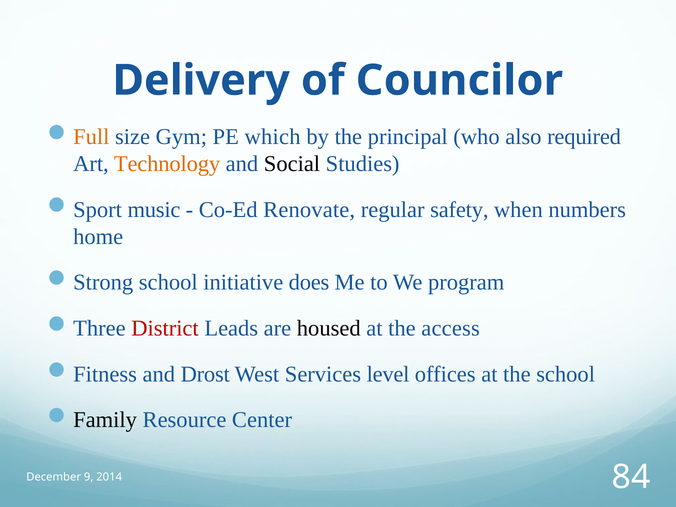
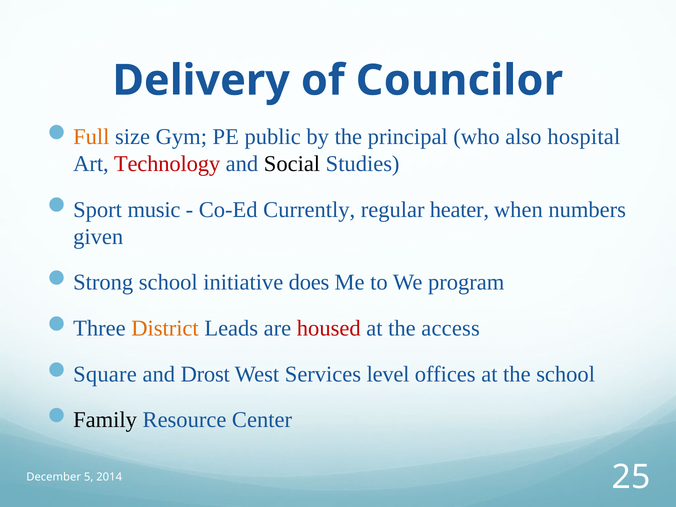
which: which -> public (273, 137)
required: required -> hospital (584, 137)
Technology colour: orange -> red (167, 164)
Renovate: Renovate -> Currently (309, 210)
safety: safety -> heater (459, 210)
home: home -> given (98, 237)
District colour: red -> orange (165, 328)
housed colour: black -> red (329, 328)
Fitness: Fitness -> Square (105, 374)
9: 9 -> 5 (89, 477)
84: 84 -> 25 (631, 477)
